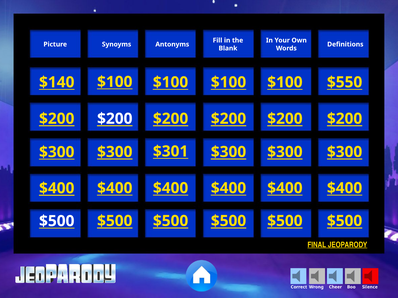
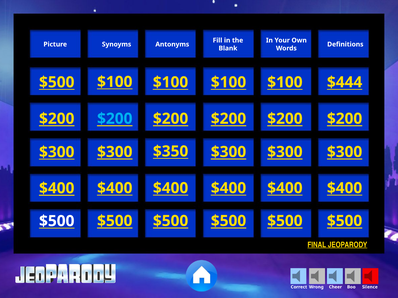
$140: $140 -> $500 (57, 82)
$550: $550 -> $444 (345, 82)
$200 colour: white -> light blue (115, 119)
$301: $301 -> $350 (171, 152)
